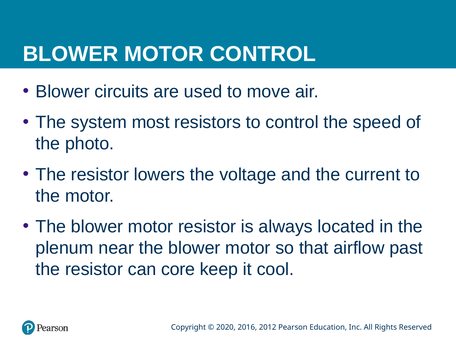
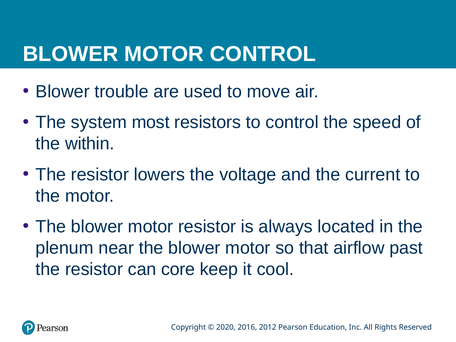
circuits: circuits -> trouble (122, 92)
photo: photo -> within (90, 144)
